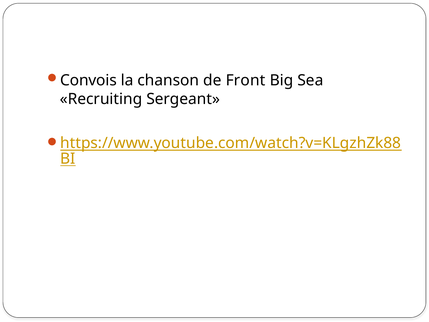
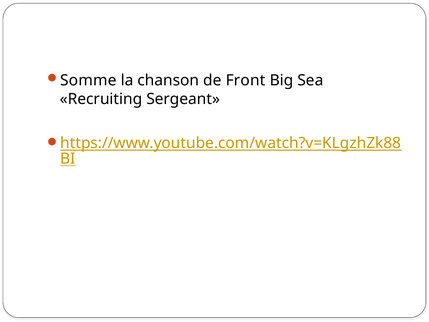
Convois: Convois -> Somme (88, 80)
